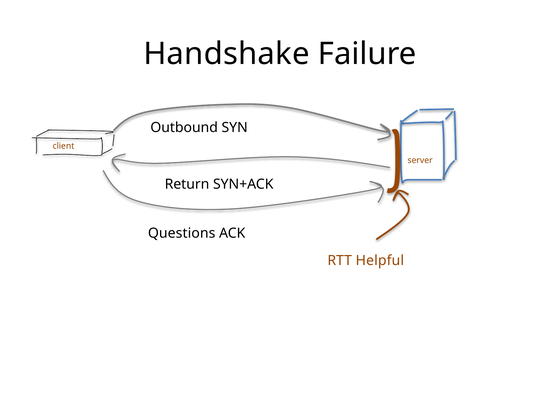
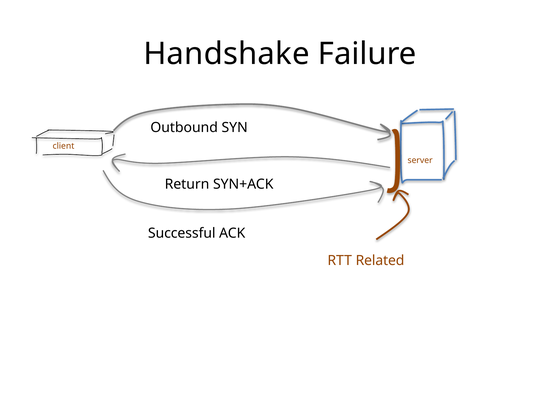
Questions: Questions -> Successful (182, 233)
Helpful: Helpful -> Related (380, 260)
